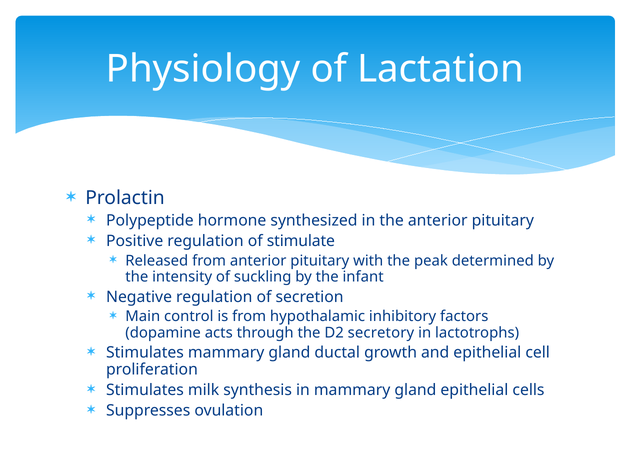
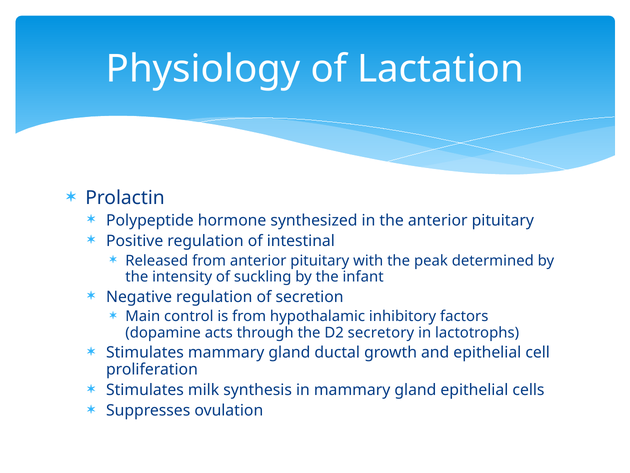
stimulate: stimulate -> intestinal (301, 241)
